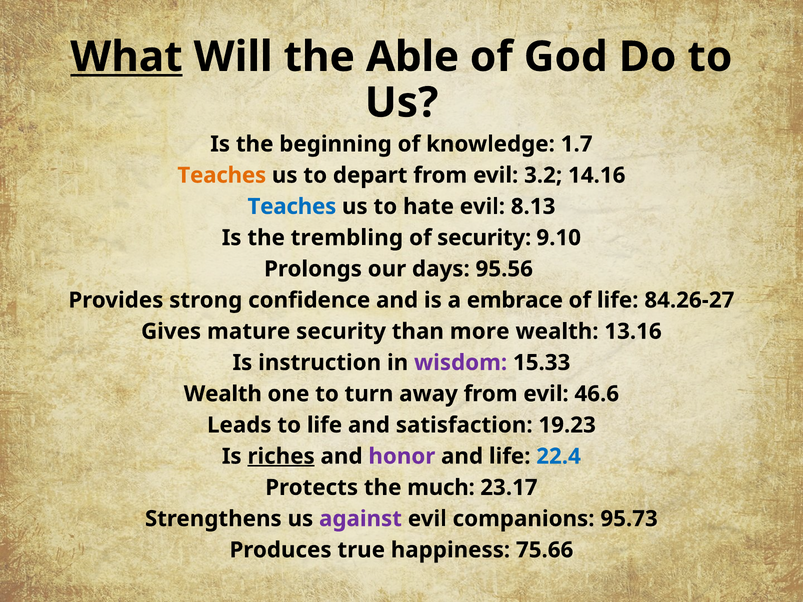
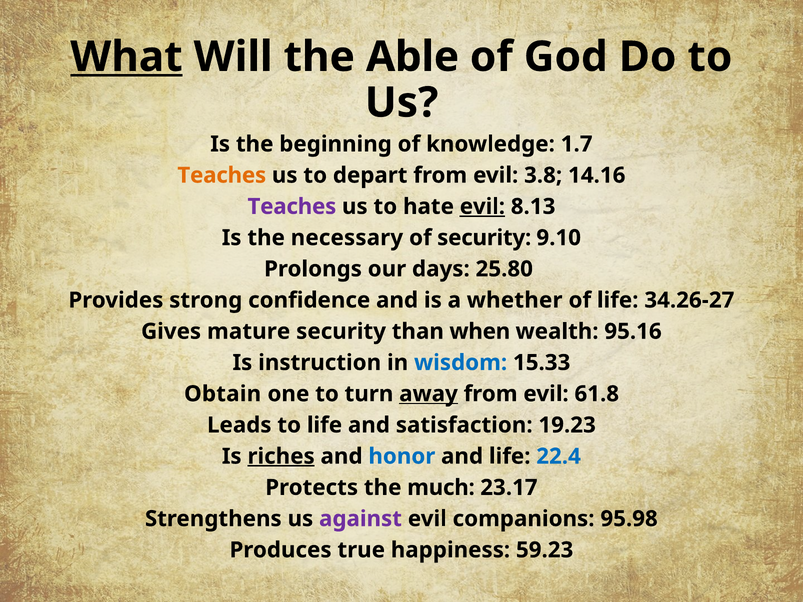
3.2: 3.2 -> 3.8 (543, 175)
Teaches colour: blue -> purple (292, 207)
evil underline: none -> present (482, 207)
trembling: trembling -> necessary (347, 238)
95.56: 95.56 -> 25.80 (504, 269)
embrace: embrace -> whether (515, 300)
84.26-27: 84.26-27 -> 34.26-27 (689, 300)
more: more -> when (480, 332)
13.16: 13.16 -> 95.16 (633, 332)
wisdom colour: purple -> blue (461, 363)
Wealth: Wealth -> Obtain (223, 394)
away underline: none -> present (429, 394)
46.6: 46.6 -> 61.8 (597, 394)
honor colour: purple -> blue (402, 457)
95.73: 95.73 -> 95.98 (629, 519)
75.66: 75.66 -> 59.23 (545, 550)
